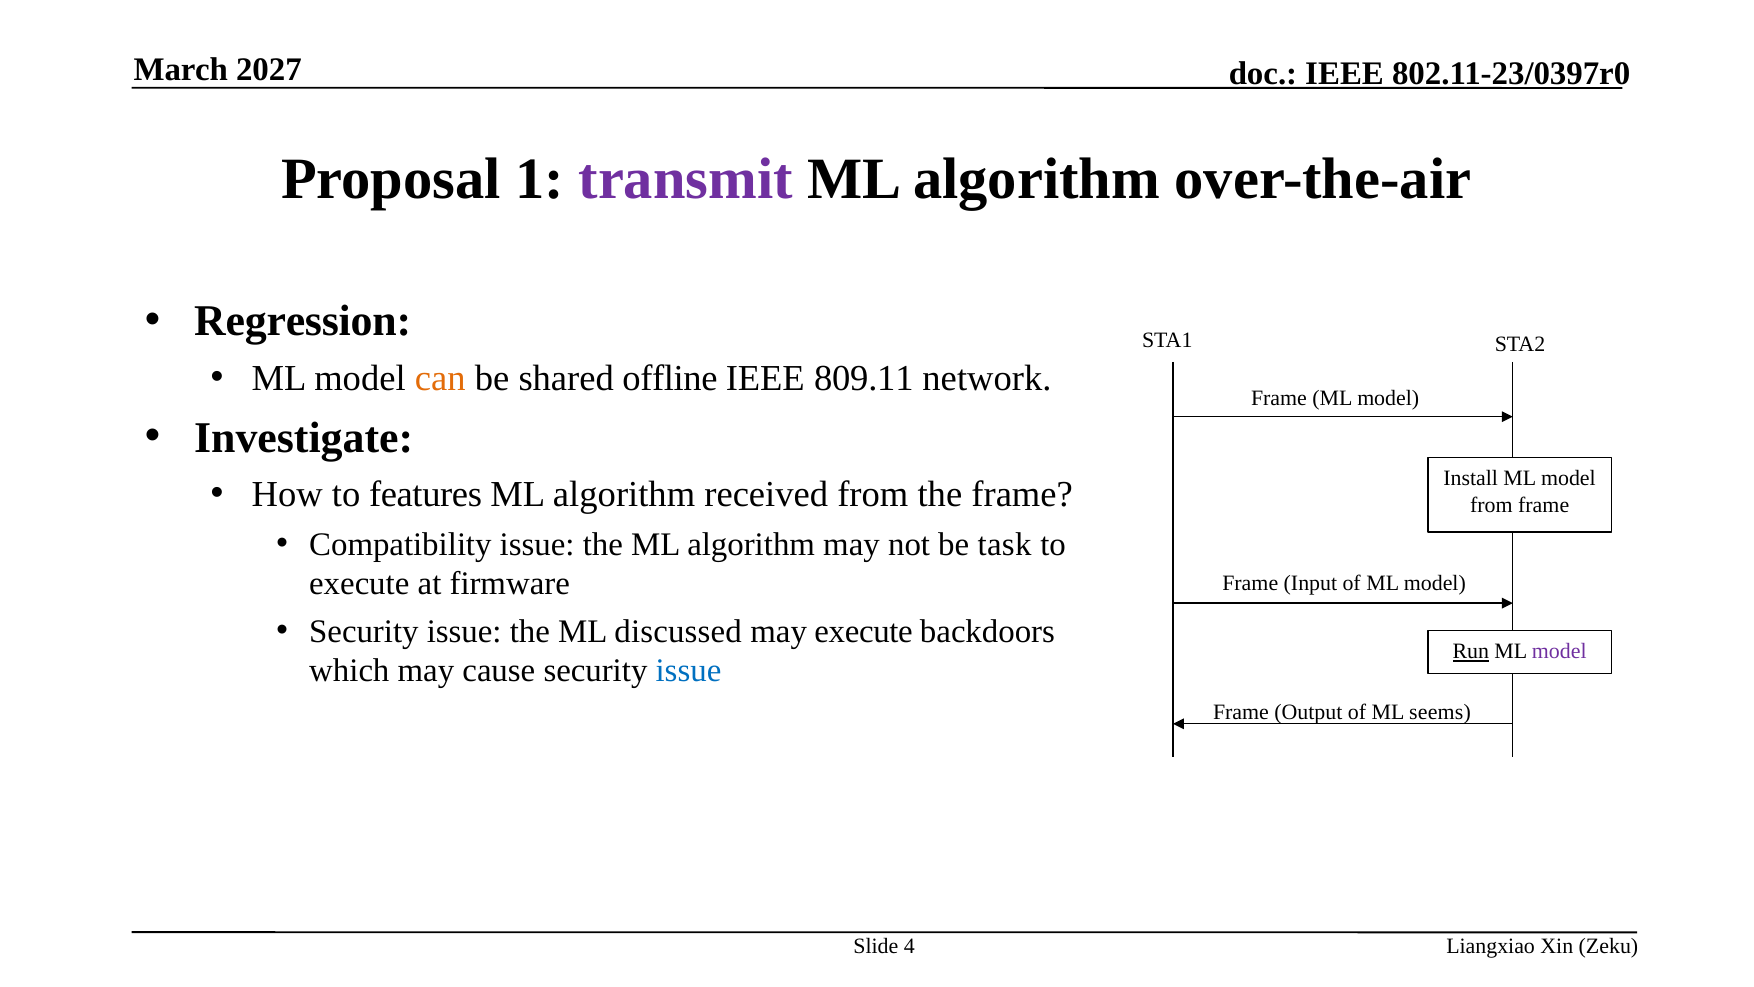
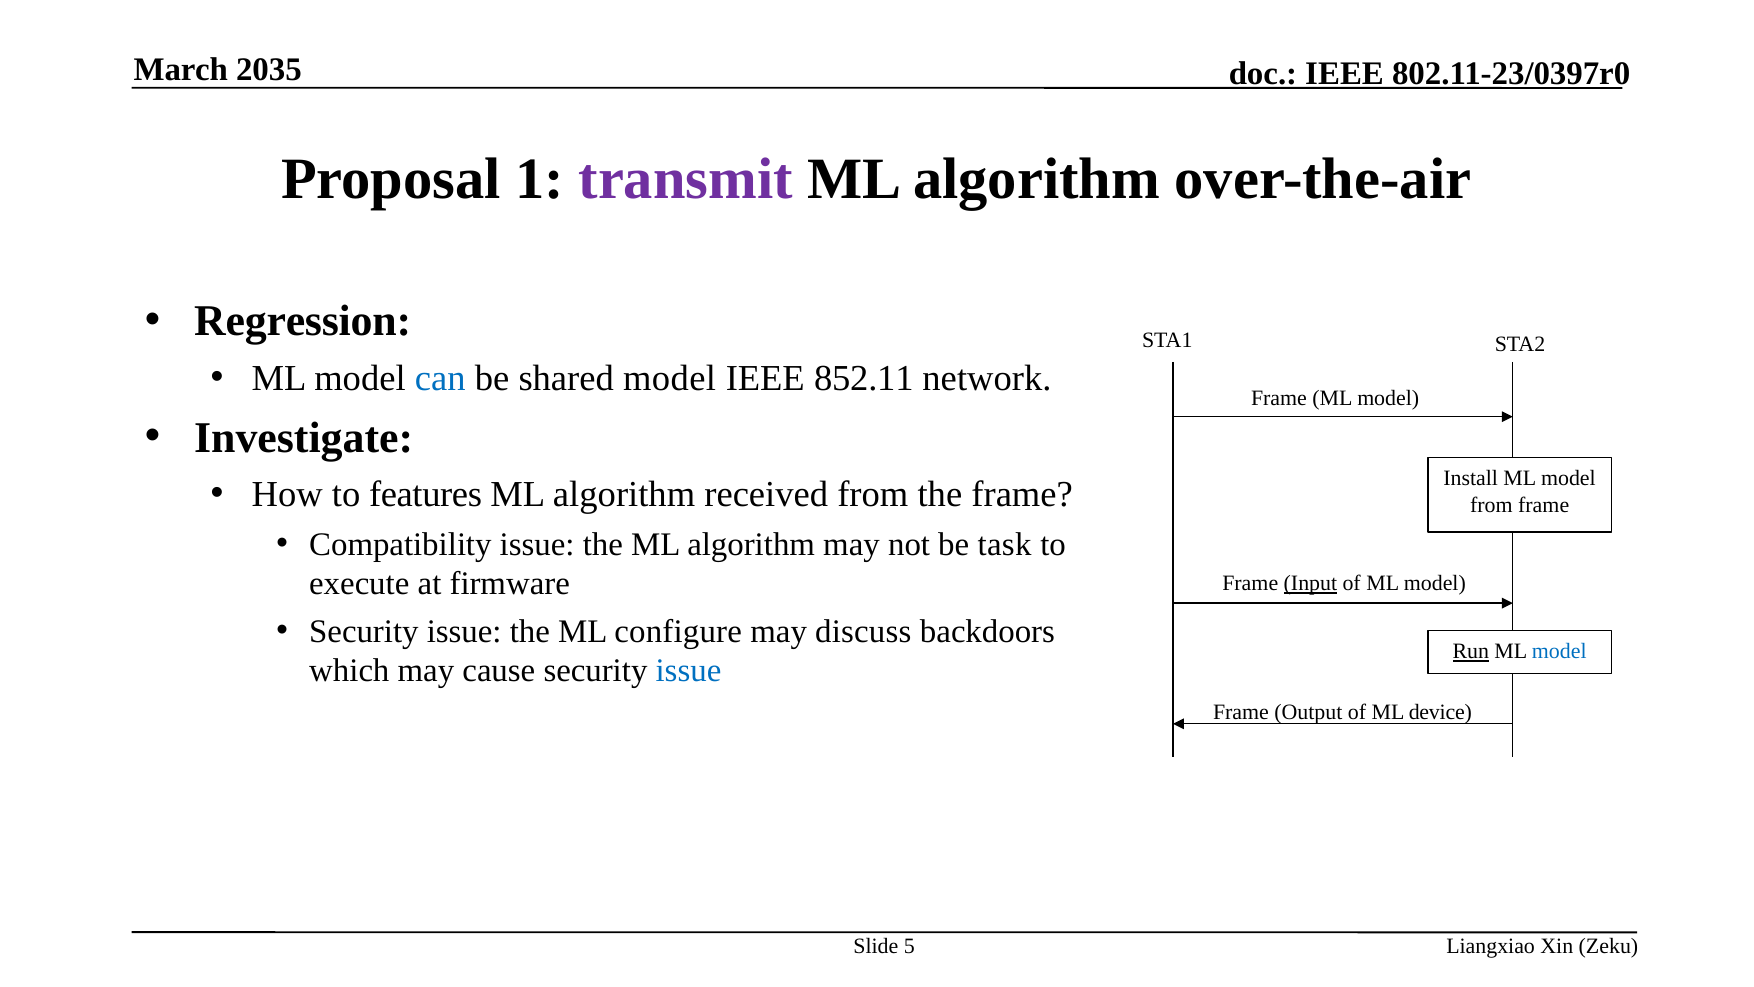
2027: 2027 -> 2035 (269, 70)
can colour: orange -> blue (440, 378)
shared offline: offline -> model (670, 378)
809.11: 809.11 -> 852.11 (864, 378)
Input underline: none -> present (1310, 583)
discussed: discussed -> configure (678, 631)
may execute: execute -> discuss (863, 631)
model colour: purple -> blue (1559, 651)
seems: seems -> device (1440, 712)
4: 4 -> 5 (909, 946)
